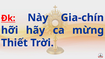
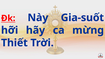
Gia-chín: Gia-chín -> Gia-suốt (82, 18)
